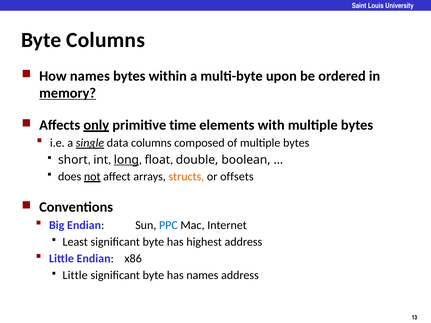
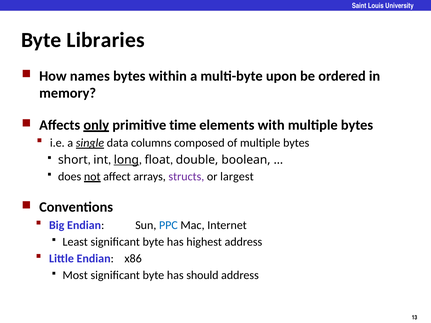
Byte Columns: Columns -> Libraries (106, 40)
memory underline: present -> none (68, 93)
structs colour: orange -> purple (186, 177)
offsets: offsets -> largest (237, 177)
Little: Little -> Most (75, 276)
has names: names -> should (202, 276)
